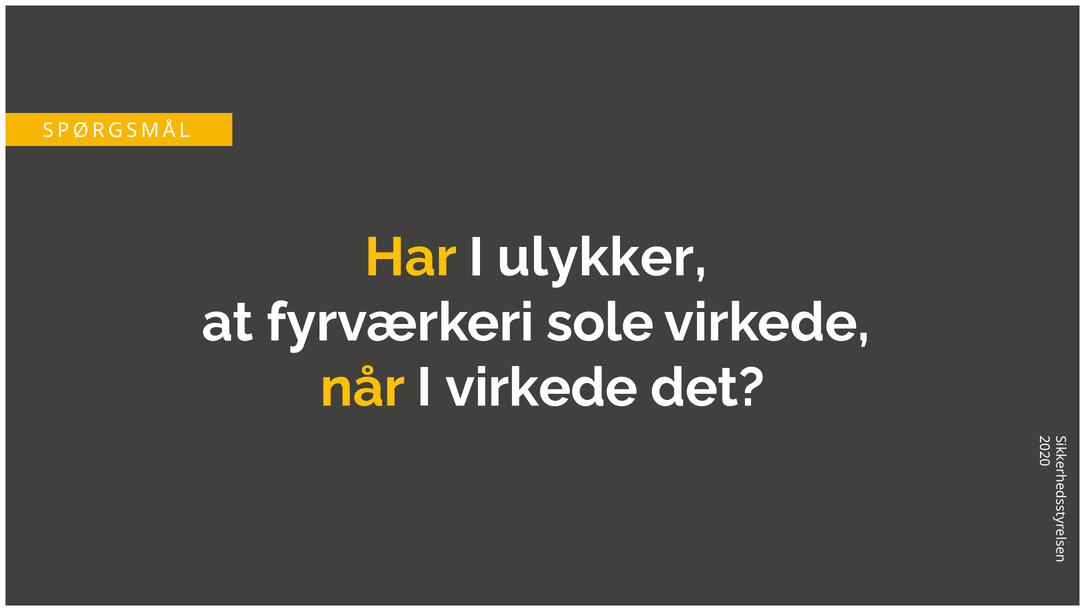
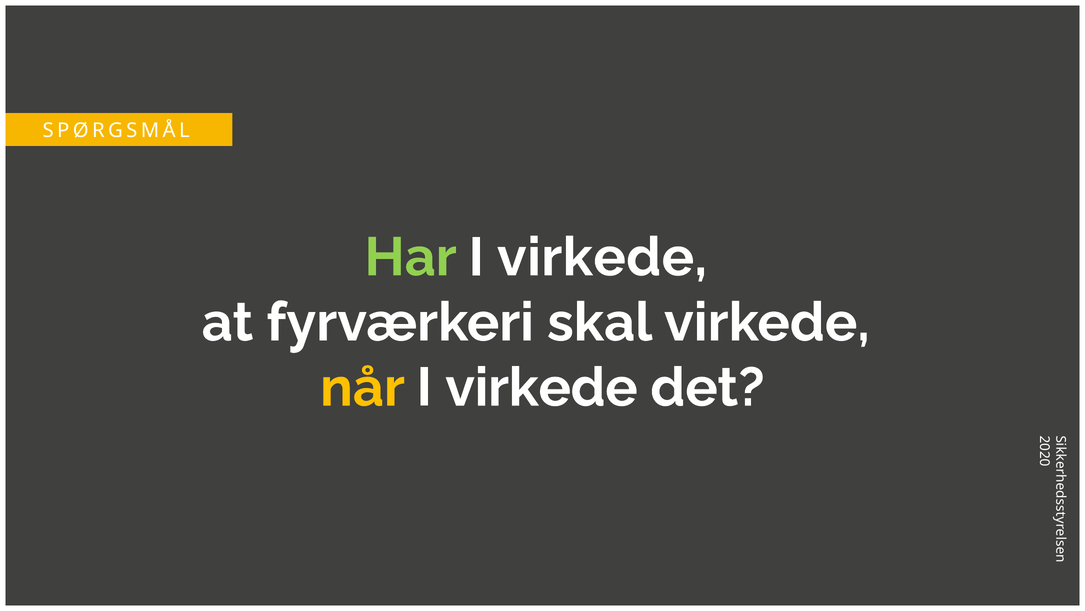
Har colour: yellow -> light green (411, 257)
ulykker: ulykker -> virkede (602, 257)
sole: sole -> skal (600, 322)
